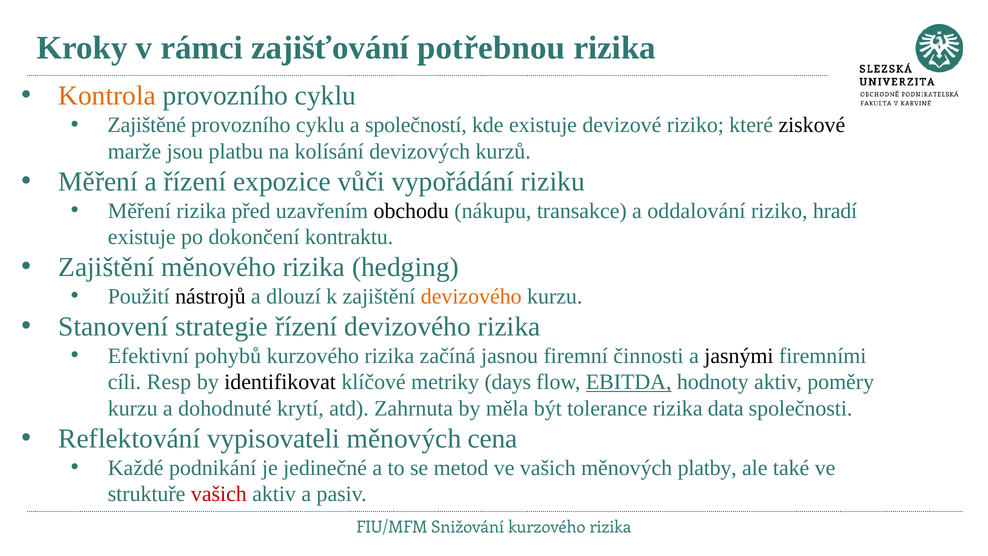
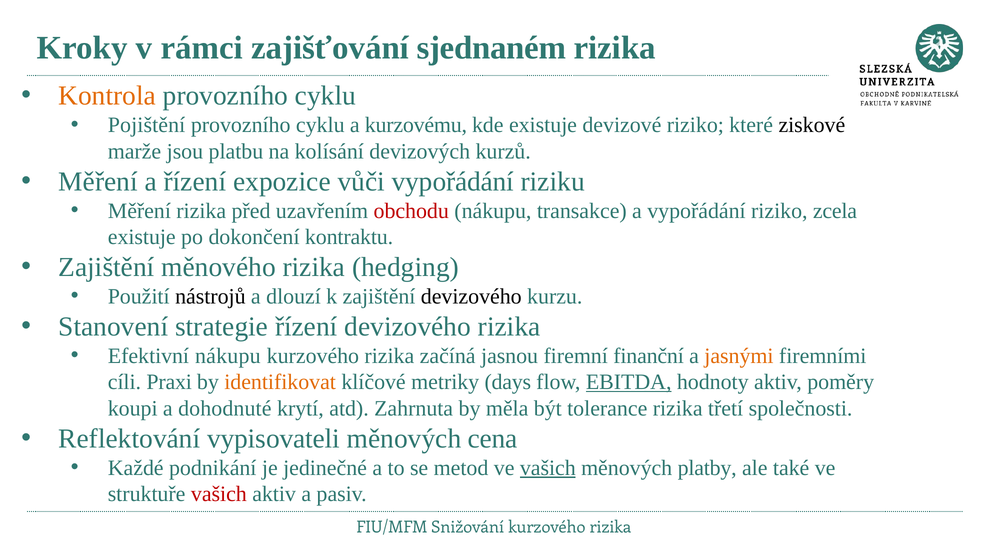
potřebnou: potřebnou -> sjednaném (491, 48)
Zajištěné: Zajištěné -> Pojištění (147, 125)
společností: společností -> kurzovému (416, 125)
obchodu colour: black -> red (411, 211)
a oddalování: oddalování -> vypořádání (696, 211)
hradí: hradí -> zcela (835, 211)
devizového colour: orange -> black (471, 296)
Efektivní pohybů: pohybů -> nákupu (228, 356)
činnosti: činnosti -> finanční (649, 356)
jasnými colour: black -> orange (739, 356)
Resp: Resp -> Praxi (169, 382)
identifikovat colour: black -> orange (280, 382)
kurzu: kurzu -> koupi (133, 408)
data: data -> třetí (726, 408)
vašich underline: none -> present (548, 468)
